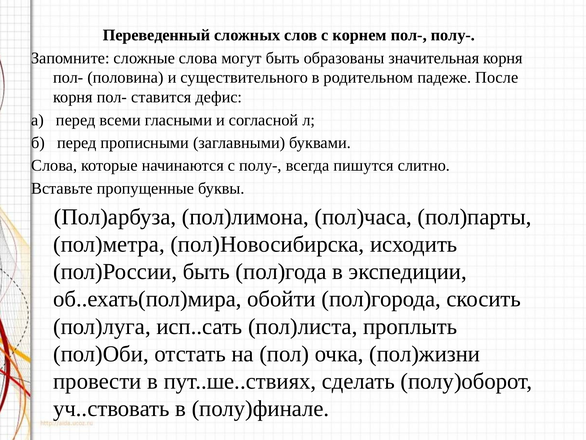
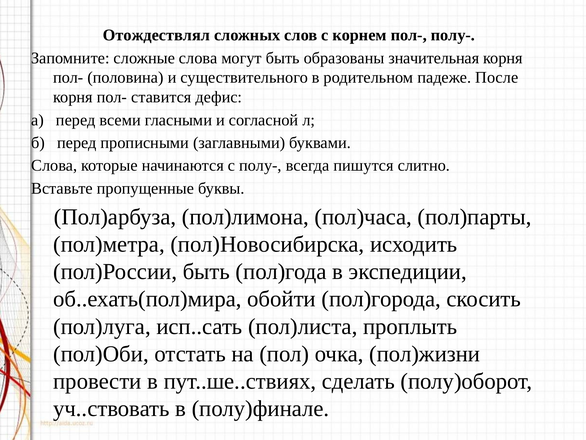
Переведенный: Переведенный -> Отождествлял (156, 35)
